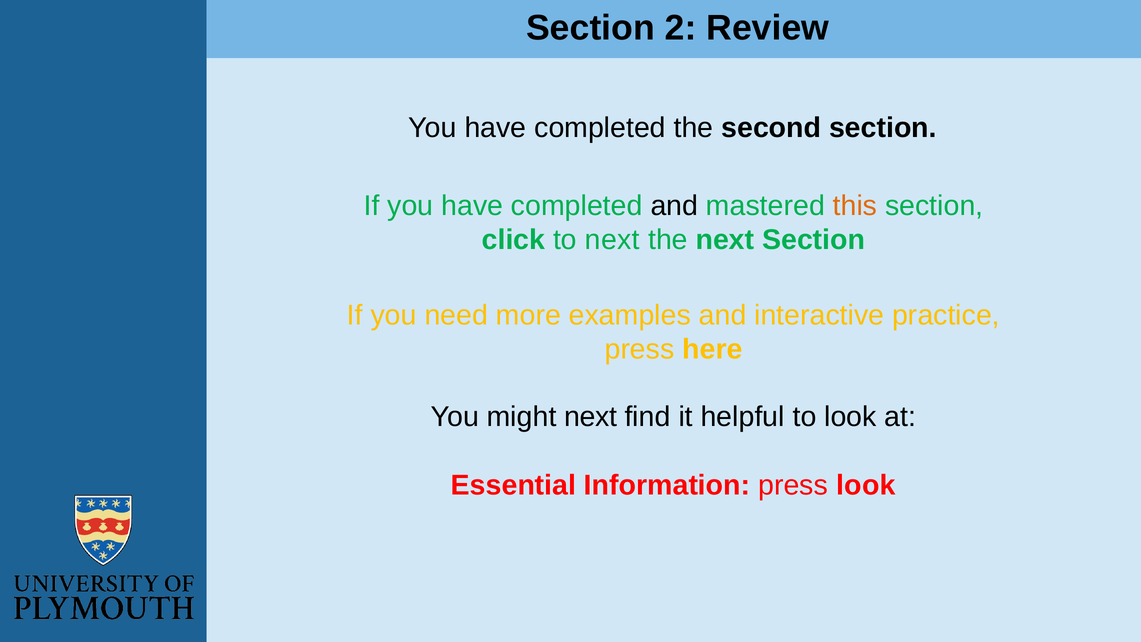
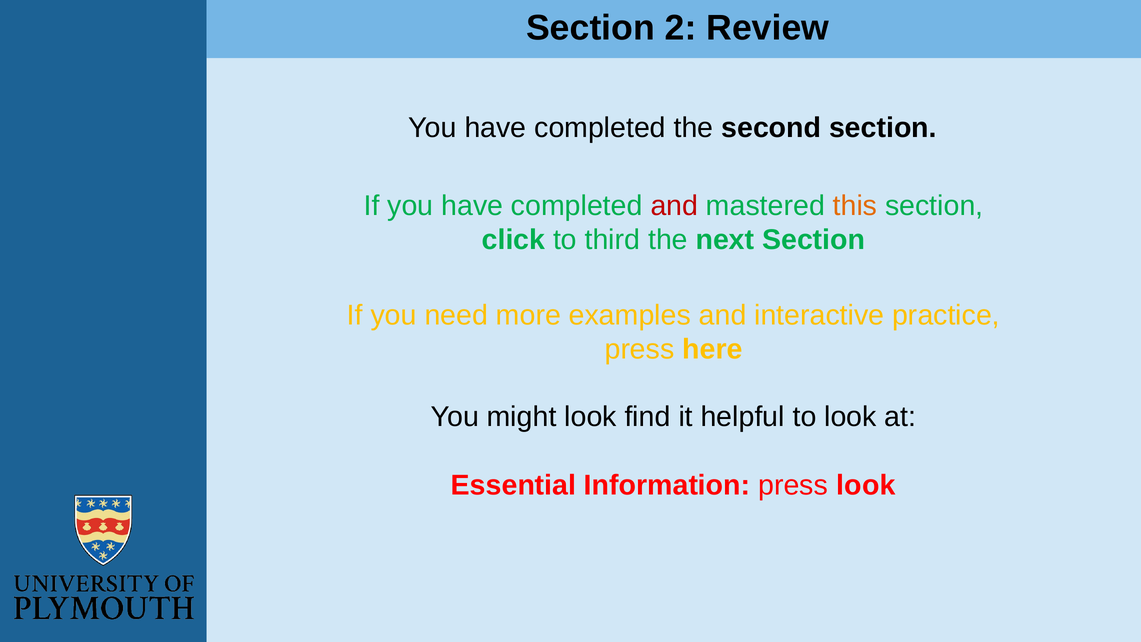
and colour: black -> red (674, 206)
to next: next -> third (612, 240)
might next: next -> look (591, 417)
